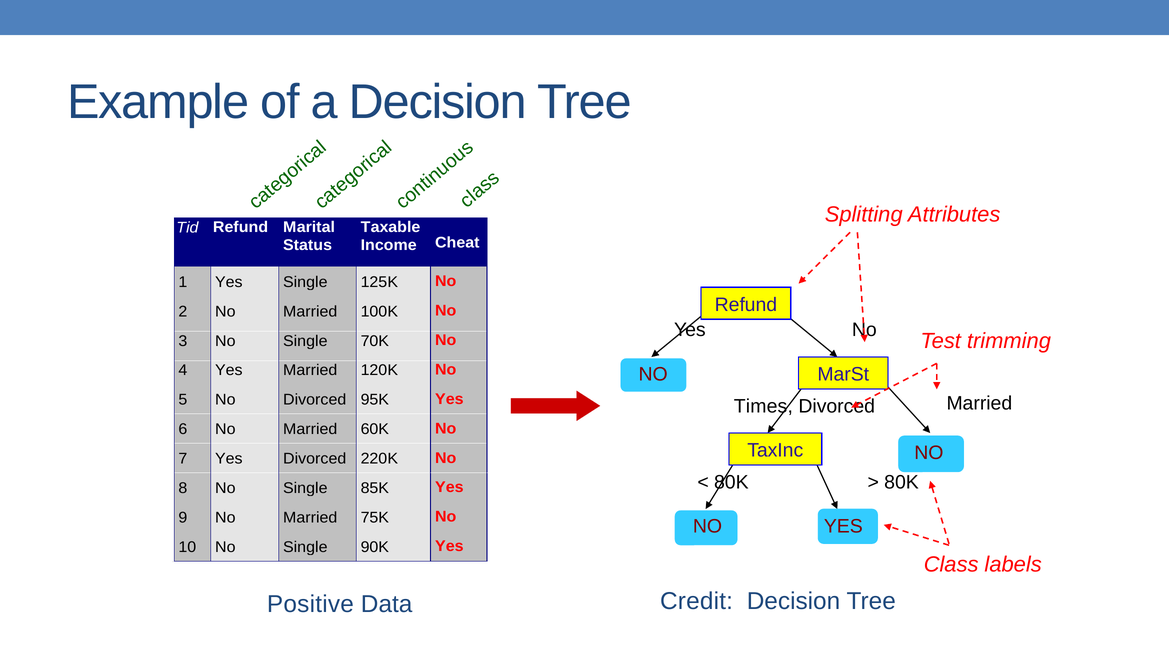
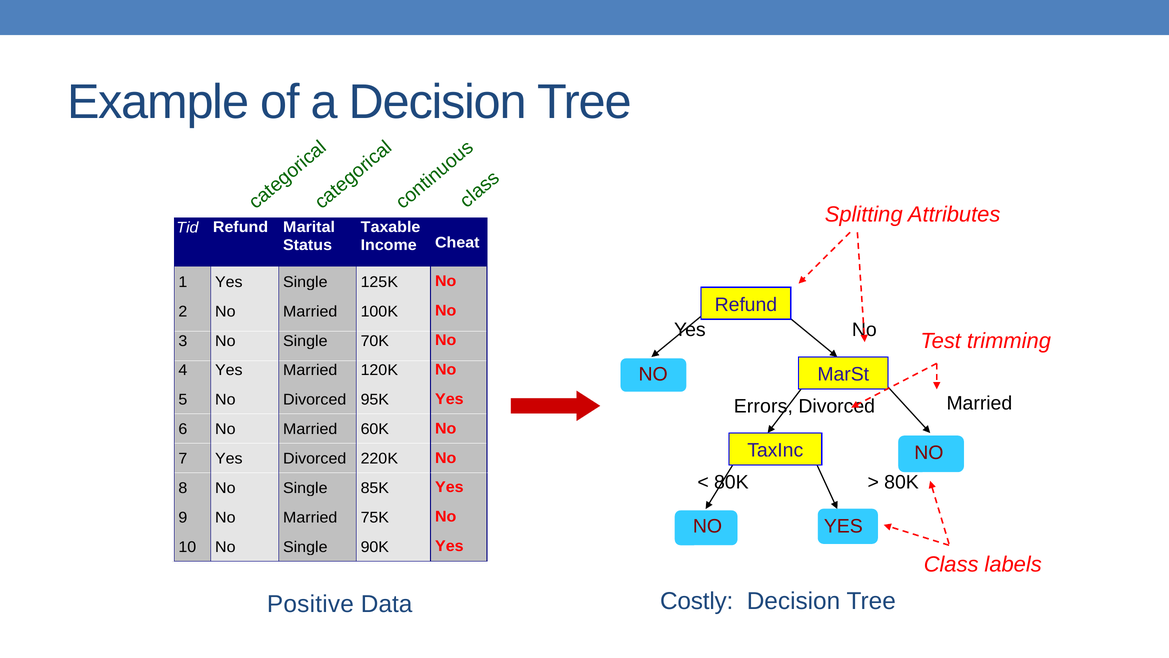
Times: Times -> Errors (763, 406)
Credit: Credit -> Costly (697, 601)
